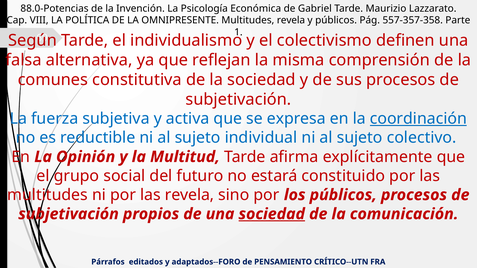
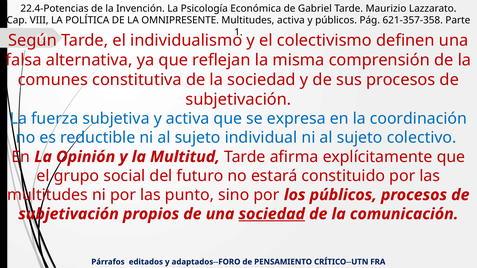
88.0-Potencias: 88.0-Potencias -> 22.4-Potencias (55, 8)
Multitudes revela: revela -> activa (291, 20)
557-357-358: 557-357-358 -> 621-357-358 (413, 20)
coordinación underline: present -> none (418, 119)
las revela: revela -> punto (190, 195)
